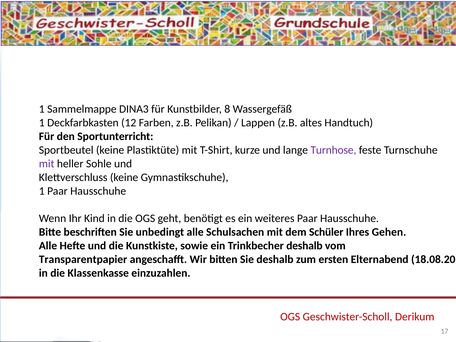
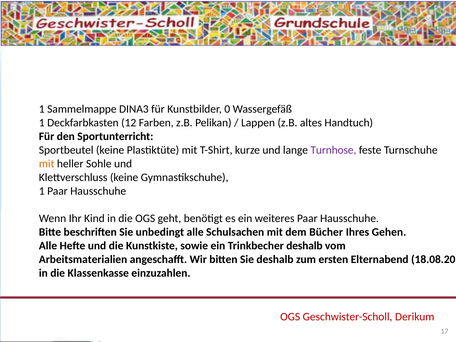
8: 8 -> 0 (227, 109)
mit colour: purple -> orange (47, 164)
Schüler: Schüler -> Bücher (326, 232)
Transparentpapier: Transparentpapier -> Arbeitsmaterialien (83, 260)
